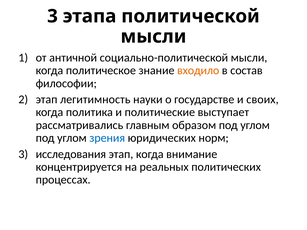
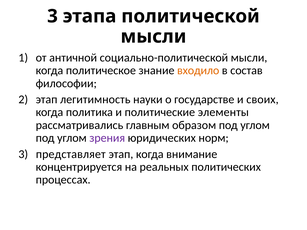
выступает: выступает -> элементы (223, 112)
зрения colour: blue -> purple (107, 138)
исследования: исследования -> представляет (71, 154)
